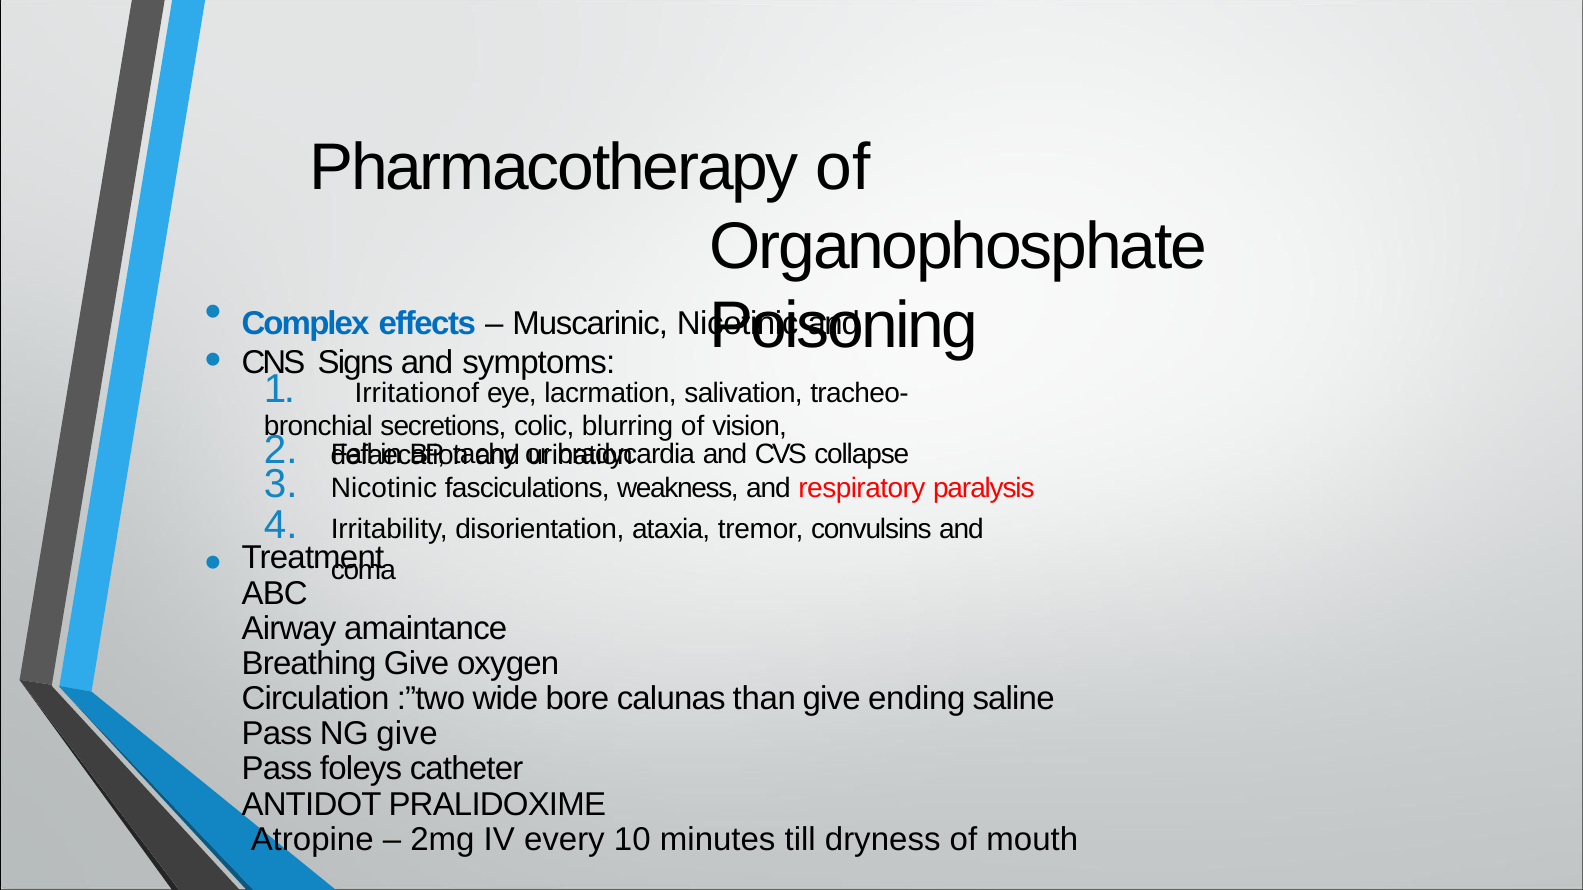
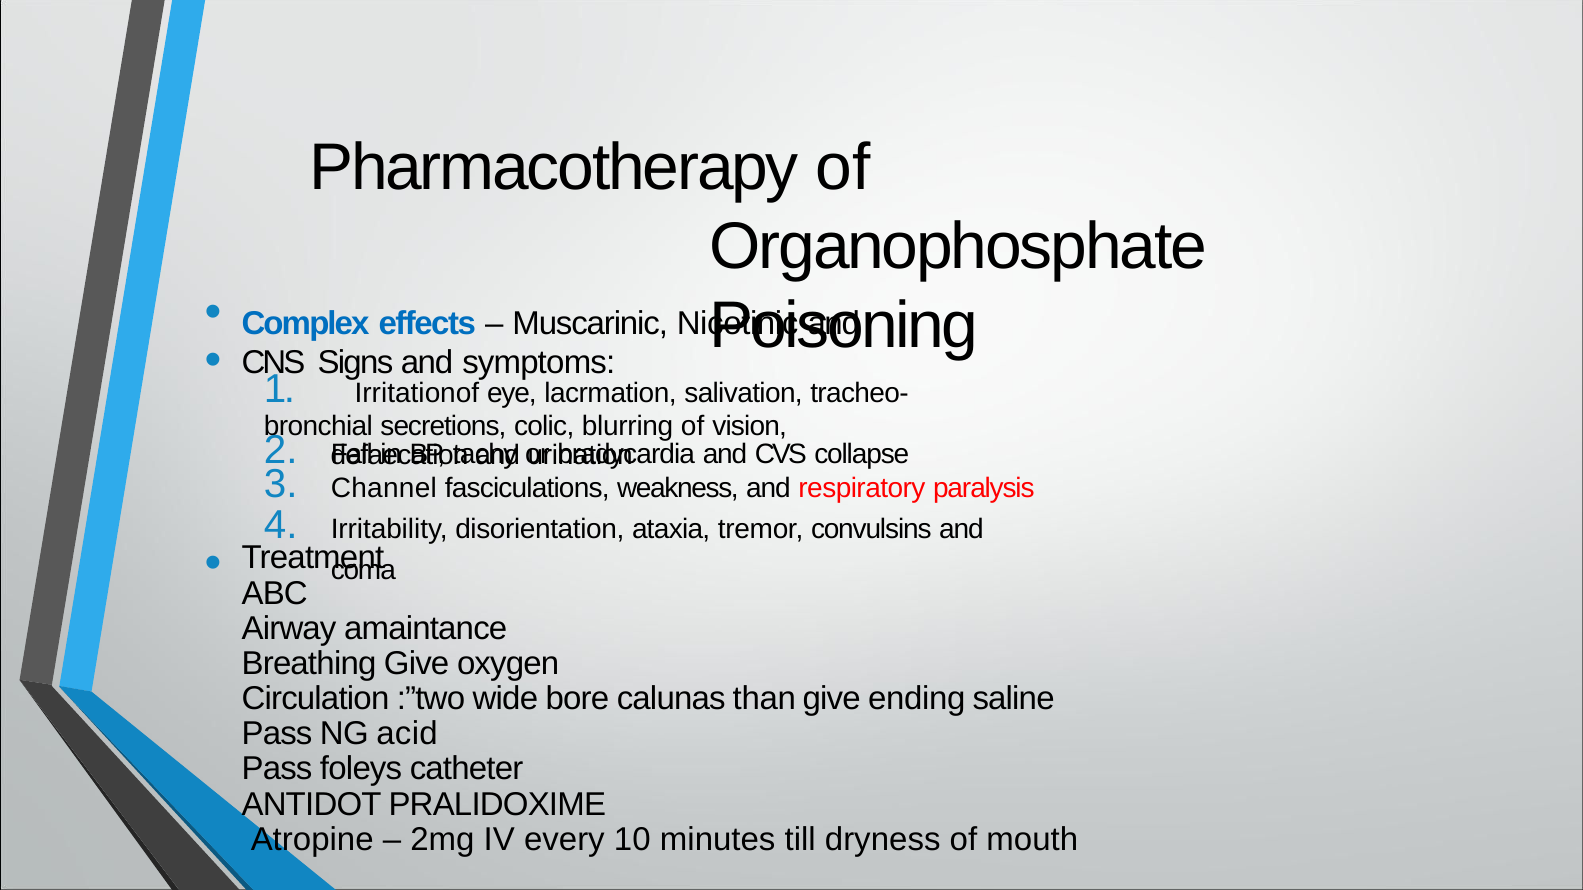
Nicotinic: Nicotinic -> Channel (384, 488)
NG give: give -> acid (407, 734)
